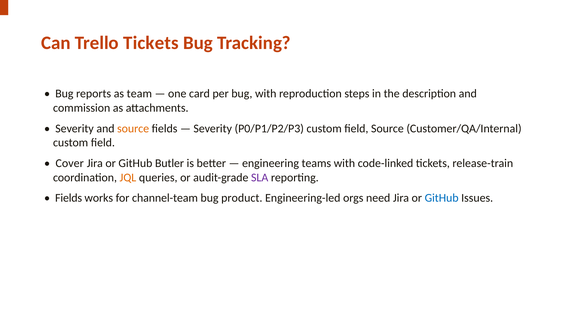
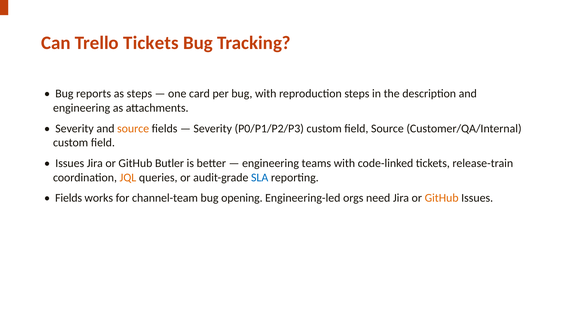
as team: team -> steps (139, 94)
commission: commission -> engineering (82, 108)
Cover: Cover -> Issues (70, 163)
SLA colour: purple -> blue (260, 177)
product: product -> opening (242, 198)
GitHub colour: blue -> orange (442, 198)
